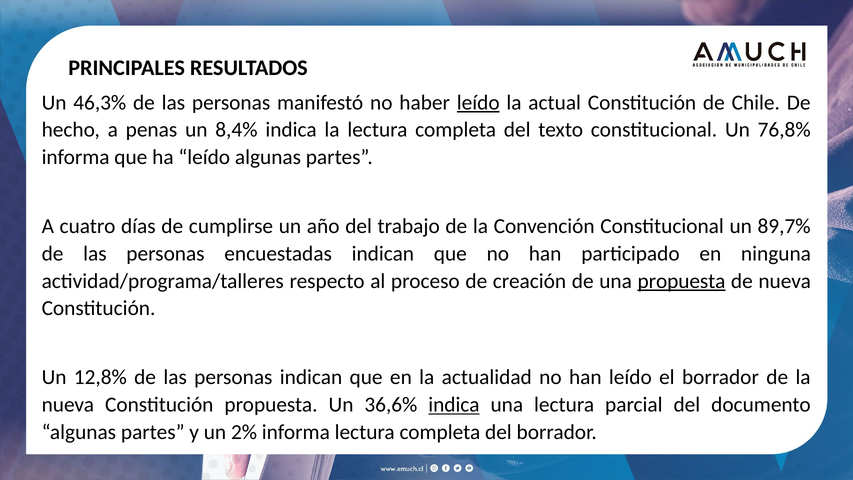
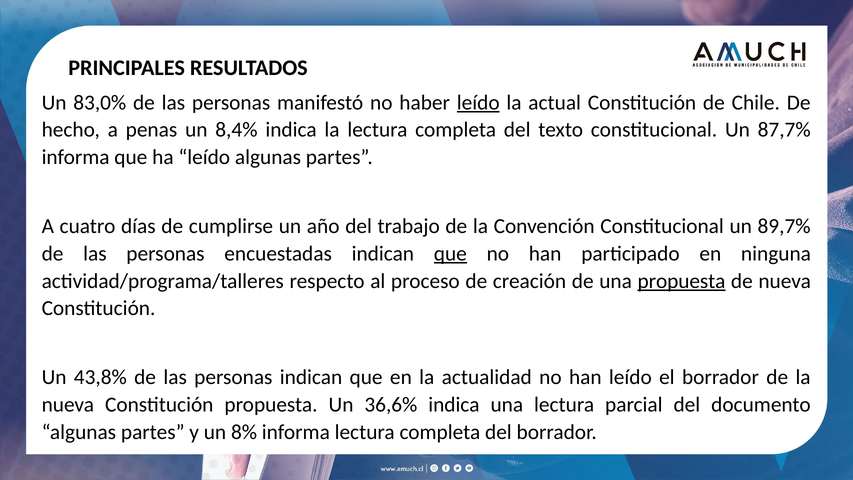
46,3%: 46,3% -> 83,0% (100, 102)
76,8%: 76,8% -> 87,7% (784, 130)
que underline: none -> present (450, 254)
12,8%: 12,8% -> 43,8% (100, 377)
indica underline: present -> none (454, 405)
2%: 2% -> 8% (244, 432)
